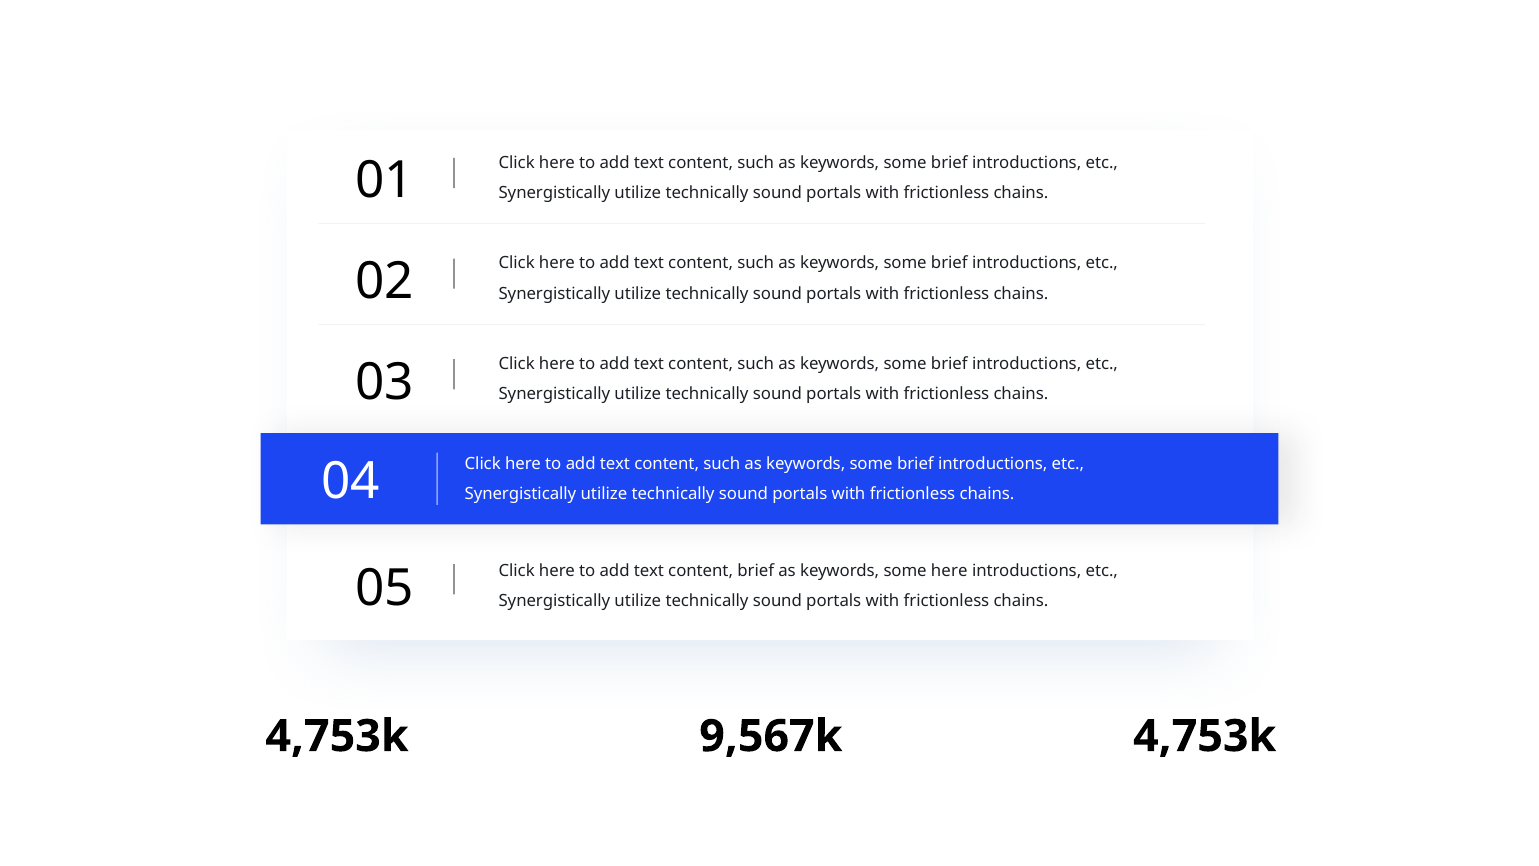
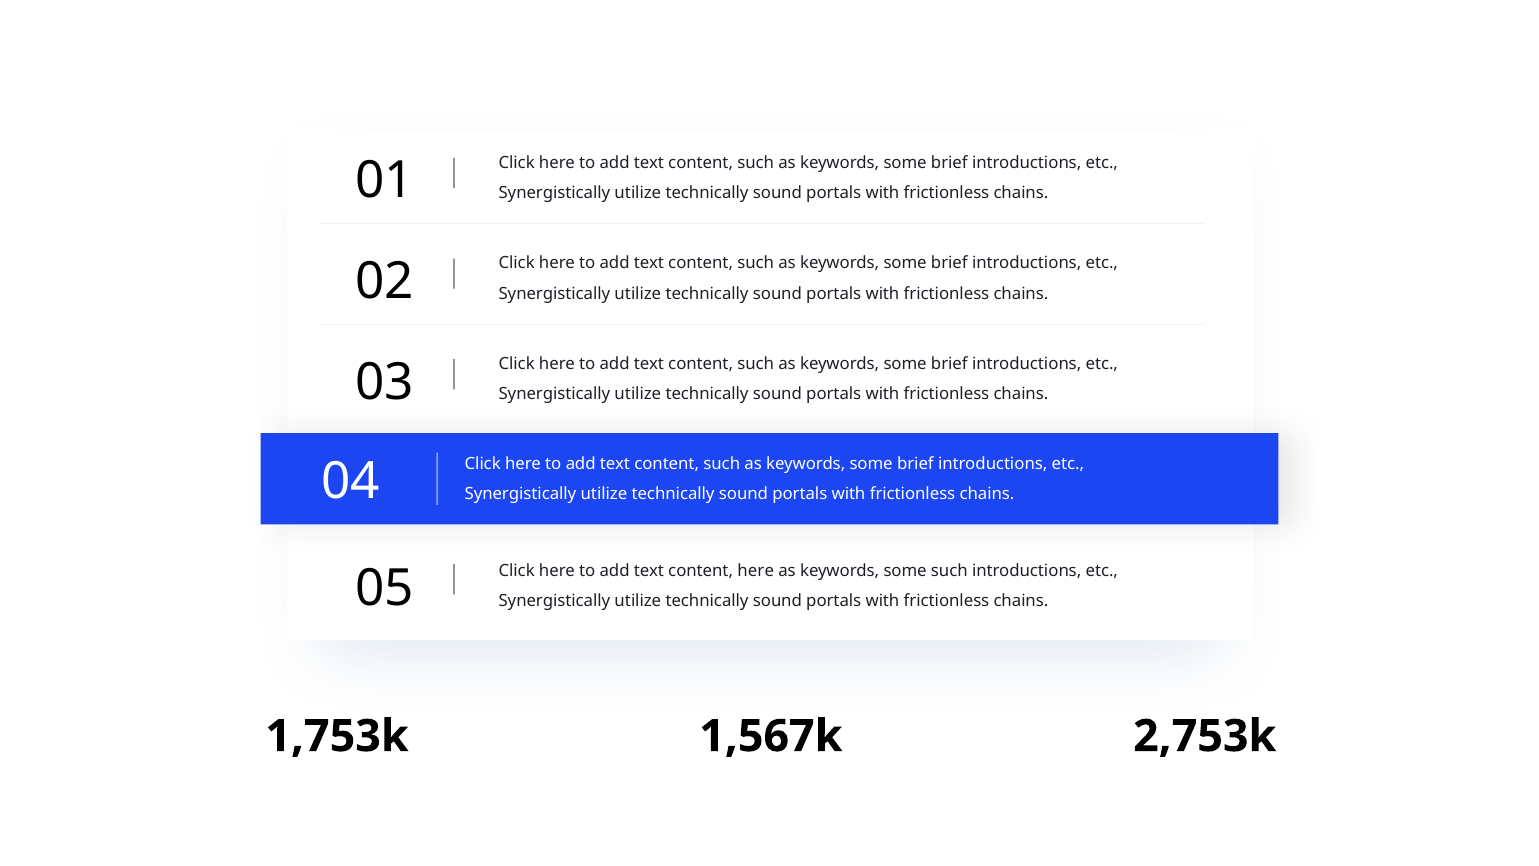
content brief: brief -> here (756, 570)
some here: here -> such (949, 570)
4: 4 -> 1 (285, 736)
753k 9: 9 -> 1 (718, 736)
567k 4: 4 -> 2 (1152, 736)
